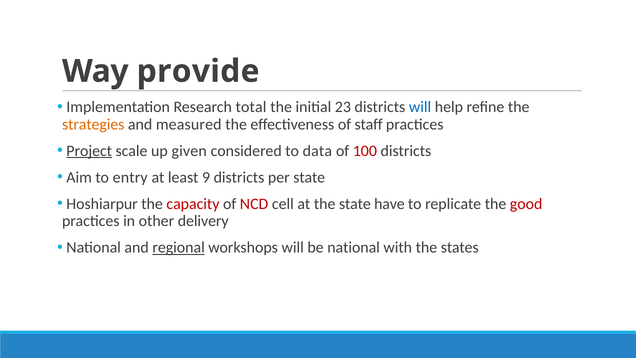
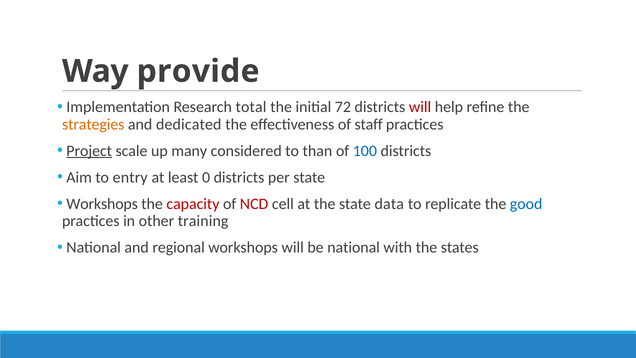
23: 23 -> 72 (343, 107)
will colour: blue -> red (420, 107)
measured: measured -> dedicated (189, 124)
given: given -> many (189, 151)
data: data -> than (317, 151)
100 colour: red -> blue (365, 151)
9: 9 -> 0 (206, 177)
Hoshiarpur: Hoshiarpur -> Workshops (102, 204)
have: have -> data (389, 204)
good colour: red -> blue (526, 204)
delivery: delivery -> training (203, 221)
regional underline: present -> none (179, 247)
